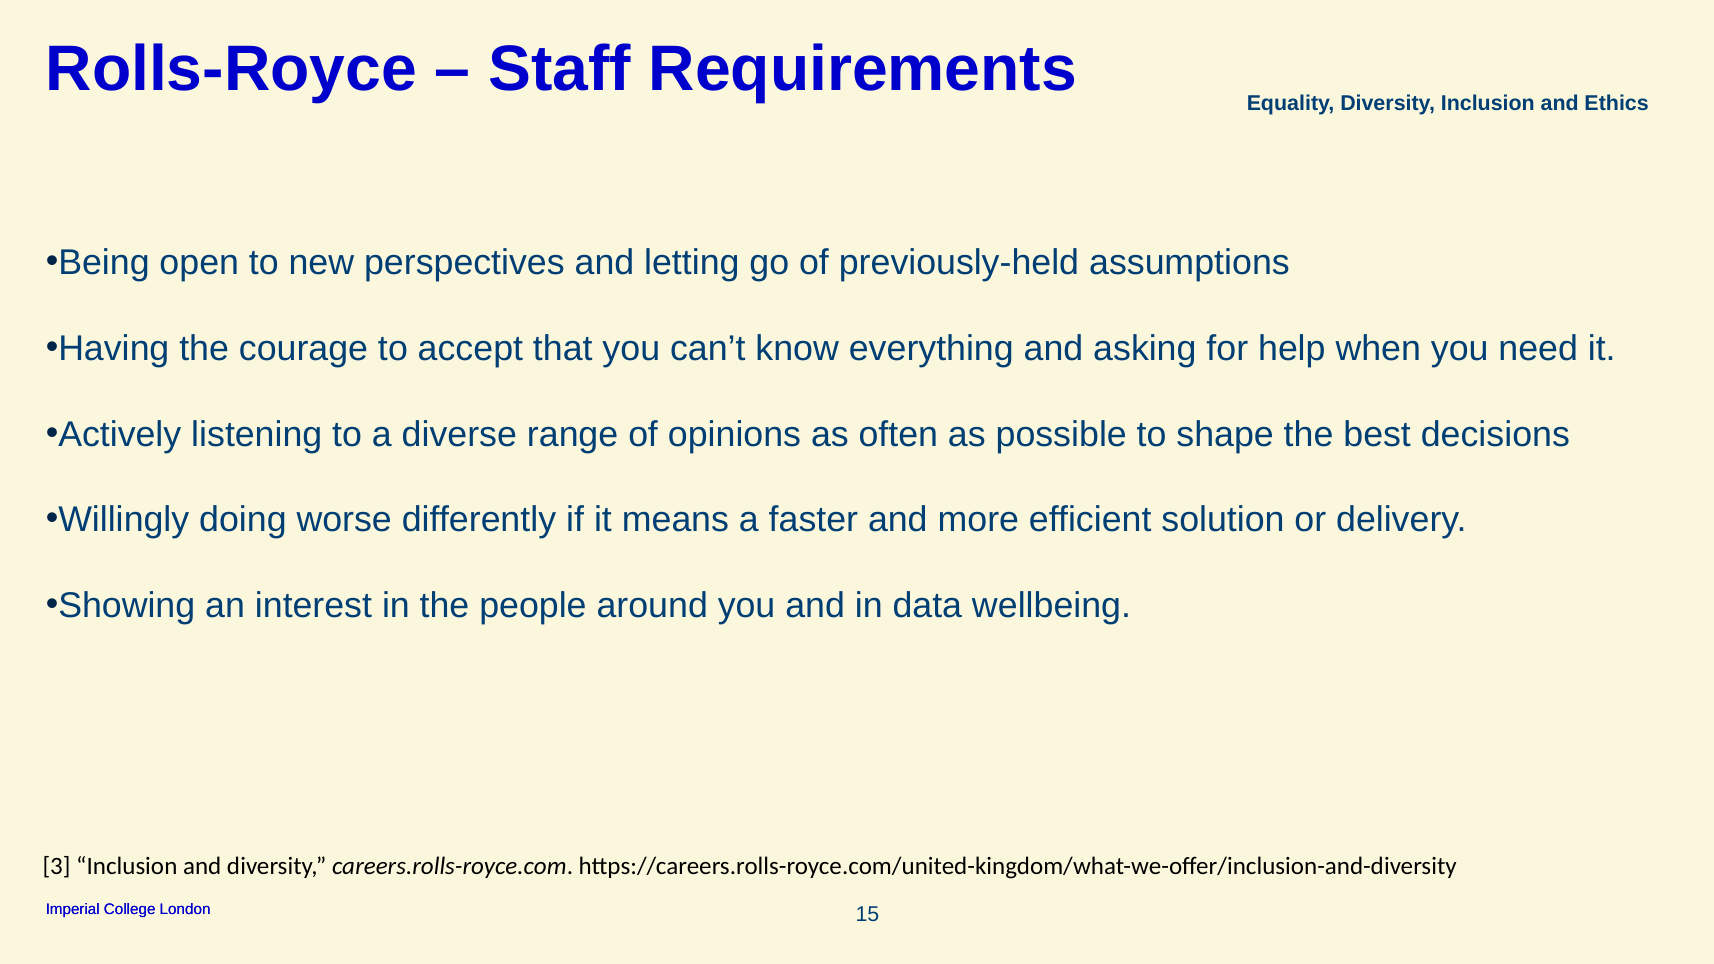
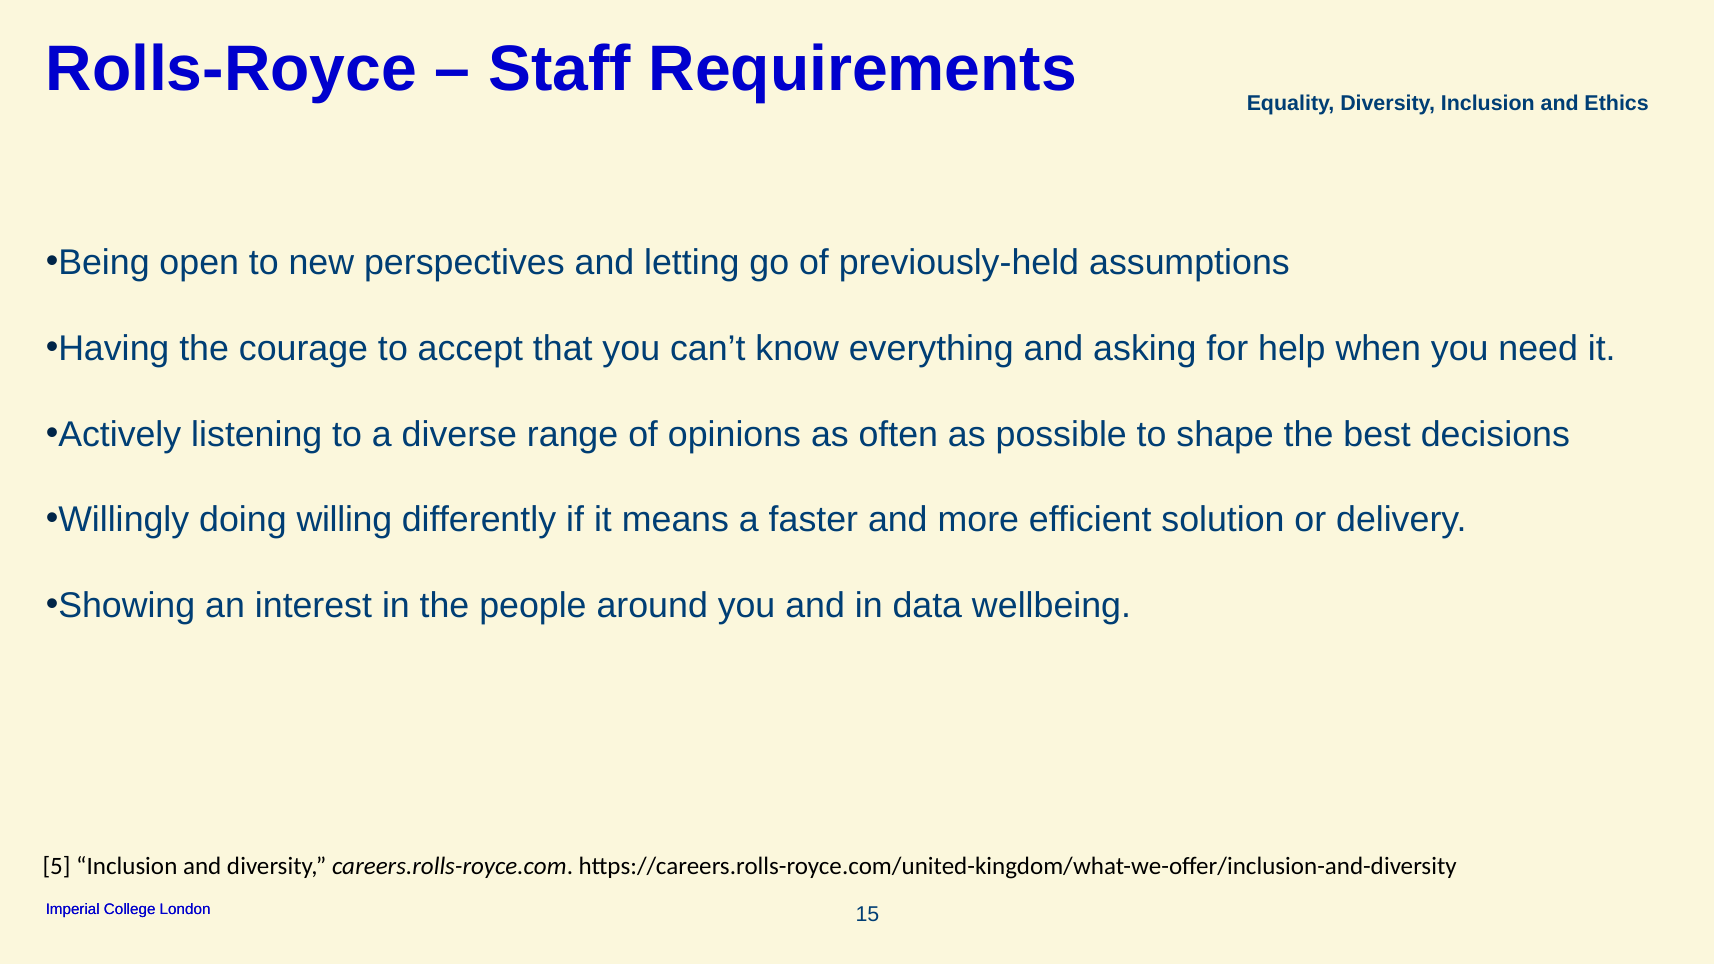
worse: worse -> willing (344, 520)
3: 3 -> 5 (56, 866)
